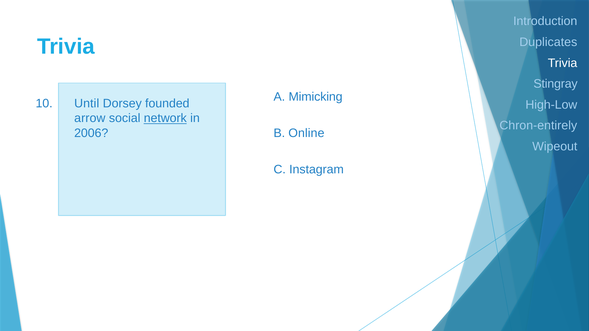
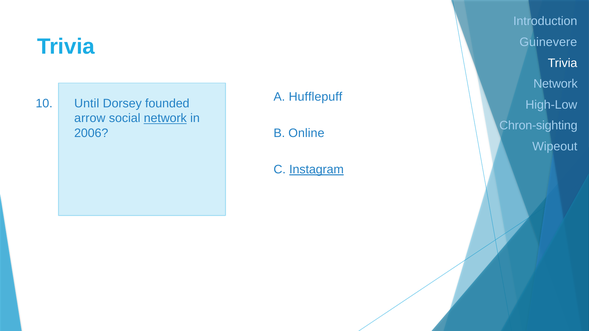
Duplicates: Duplicates -> Guinevere (548, 42)
Stingray: Stingray -> Network (556, 84)
Mimicking: Mimicking -> Hufflepuff (315, 97)
Chron-entirely: Chron-entirely -> Chron-sighting (538, 126)
Instagram underline: none -> present (317, 170)
